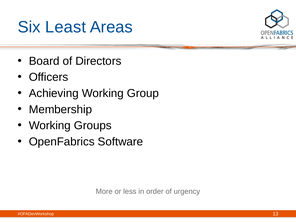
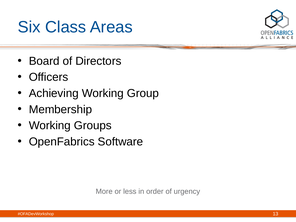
Least: Least -> Class (66, 27)
